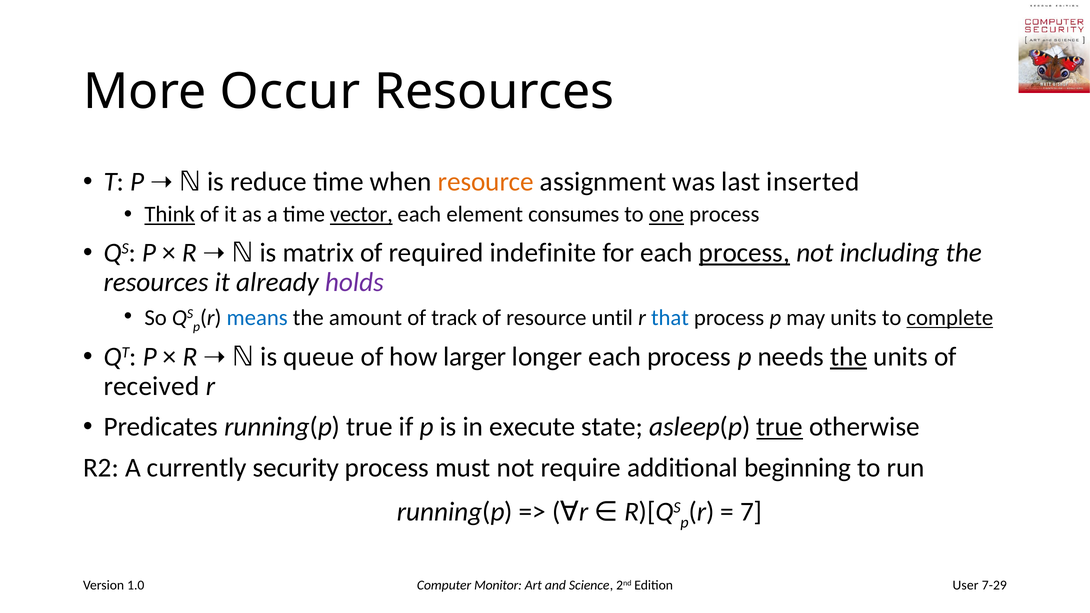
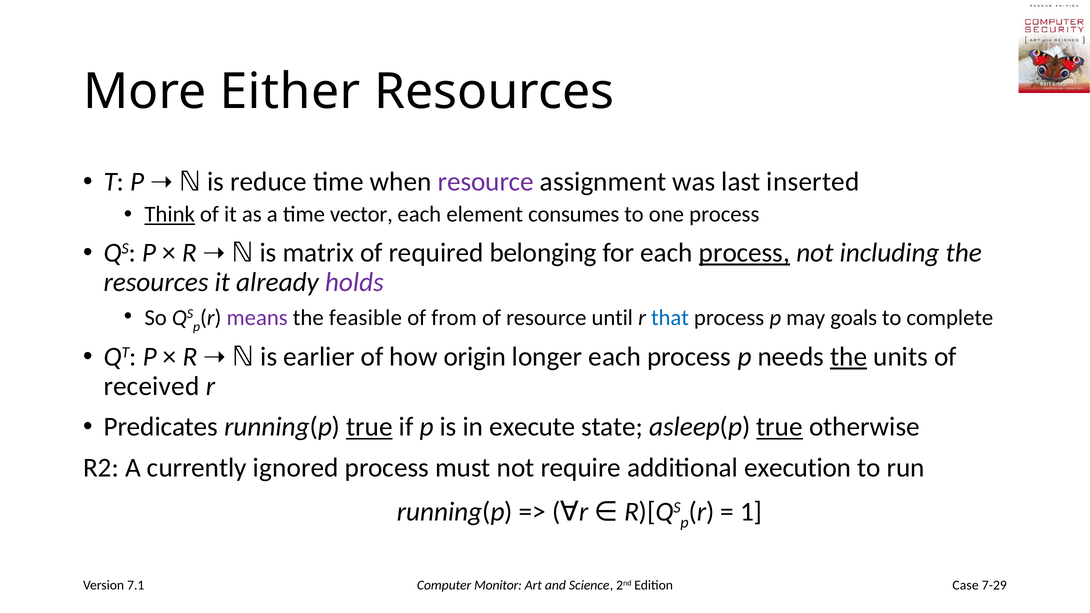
Occur: Occur -> Either (290, 92)
resource colour: orange -> purple (486, 182)
vector underline: present -> none (361, 215)
one underline: present -> none (666, 215)
indefinite: indefinite -> belonging (543, 253)
means colour: blue -> purple (257, 318)
amount: amount -> feasible (365, 318)
track: track -> from (454, 318)
may units: units -> goals (854, 318)
complete underline: present -> none (950, 318)
queue: queue -> earlier (319, 357)
larger: larger -> origin (475, 357)
true underline: none -> present (369, 427)
security: security -> ignored (296, 468)
beginning: beginning -> execution (798, 468)
7: 7 -> 1 (751, 512)
1.0: 1.0 -> 7.1 (136, 586)
User: User -> Case (966, 585)
